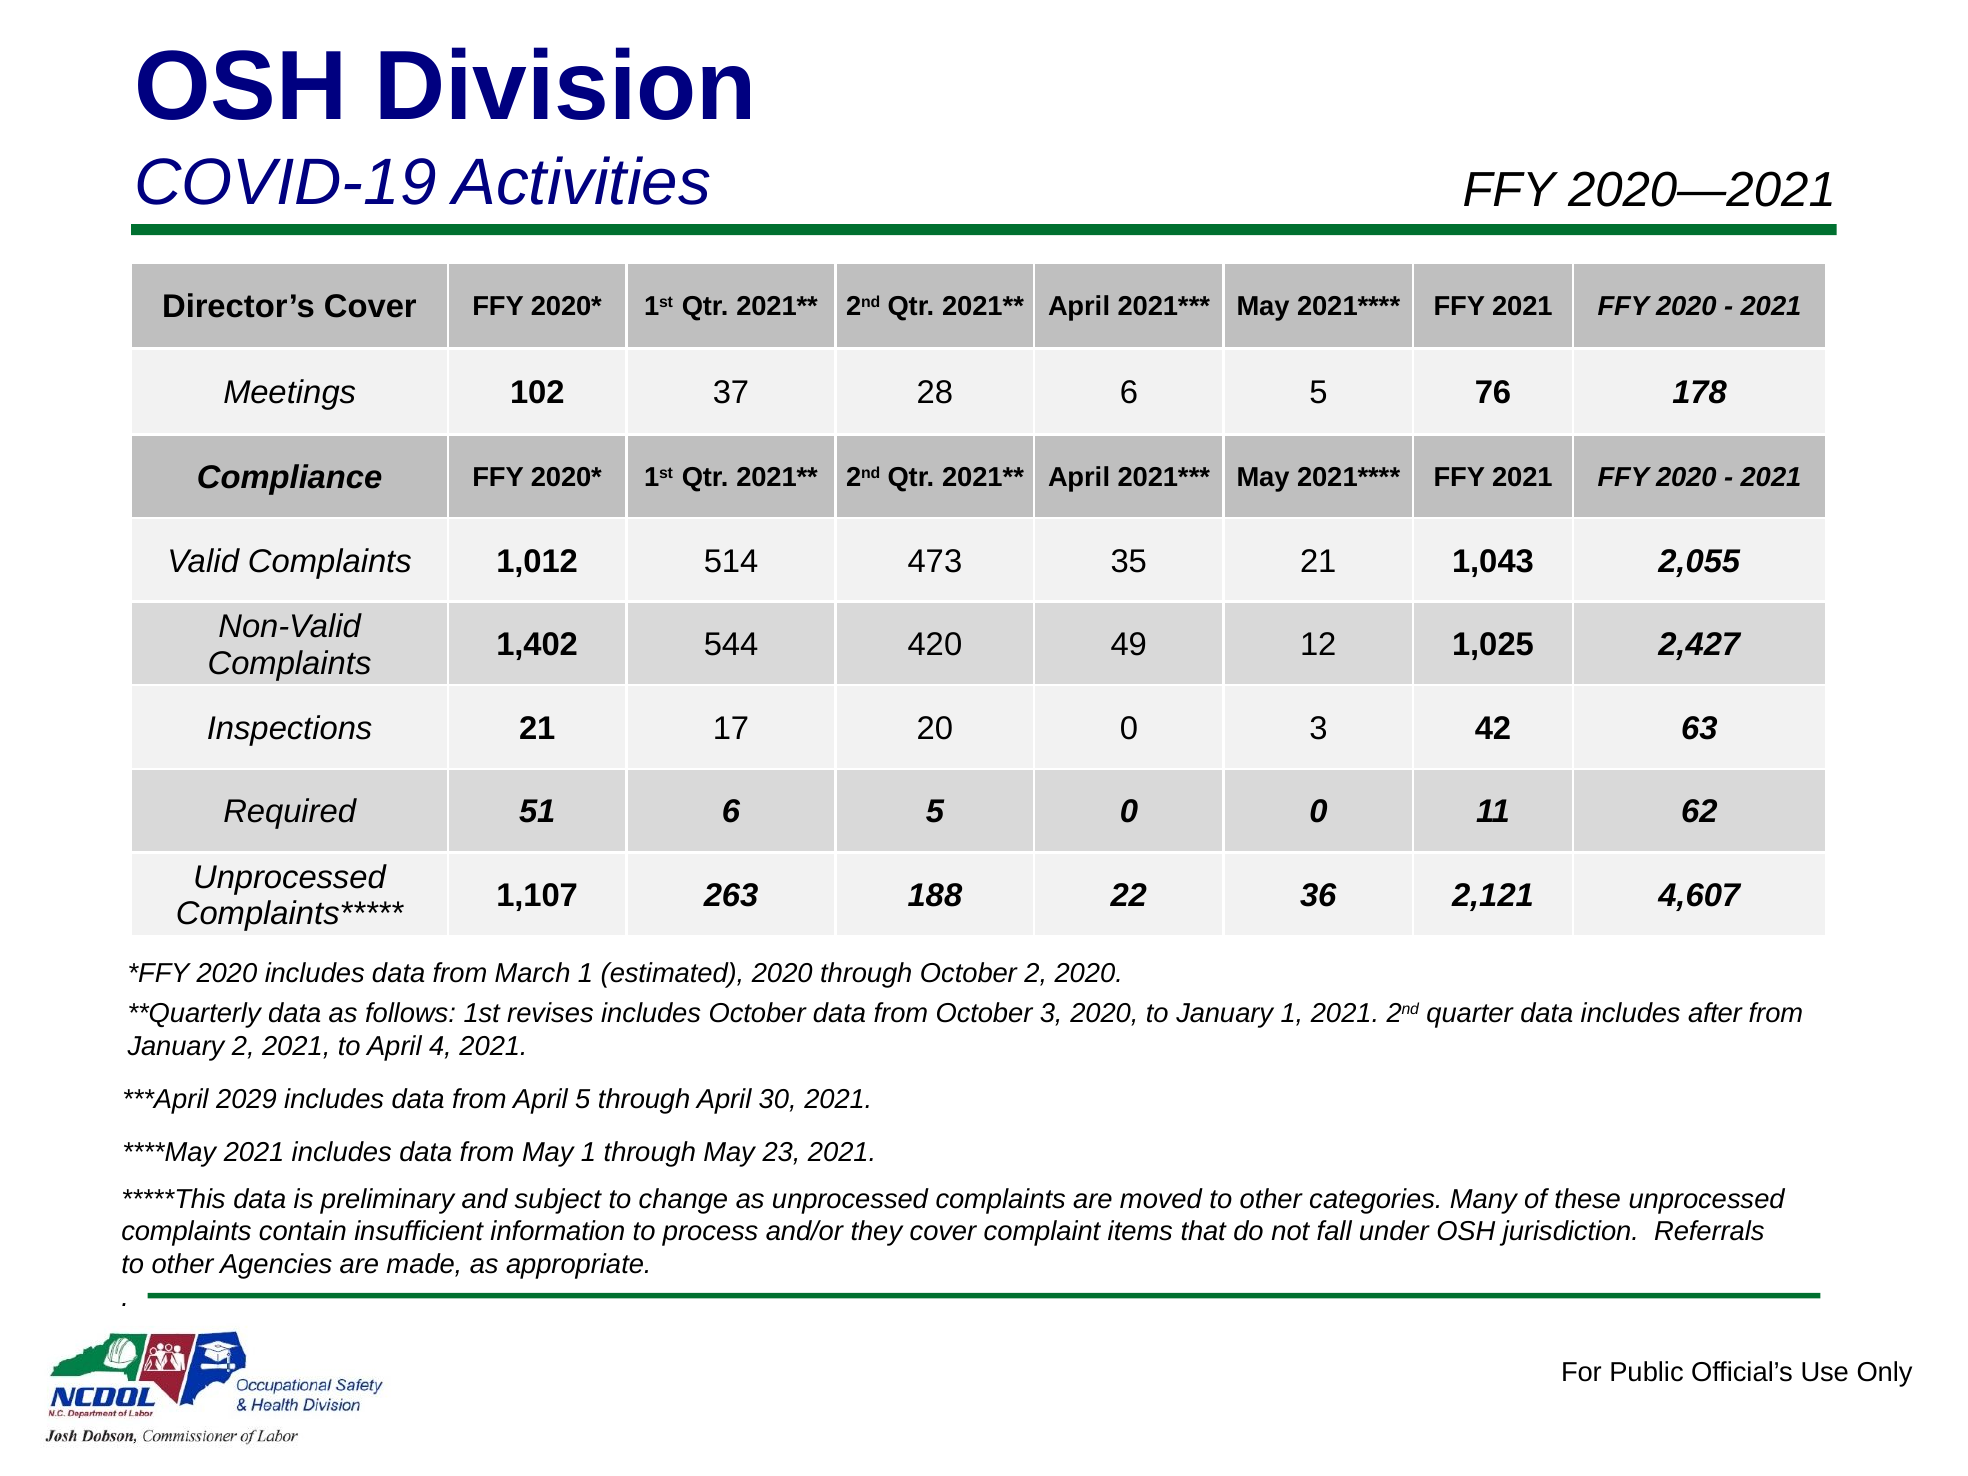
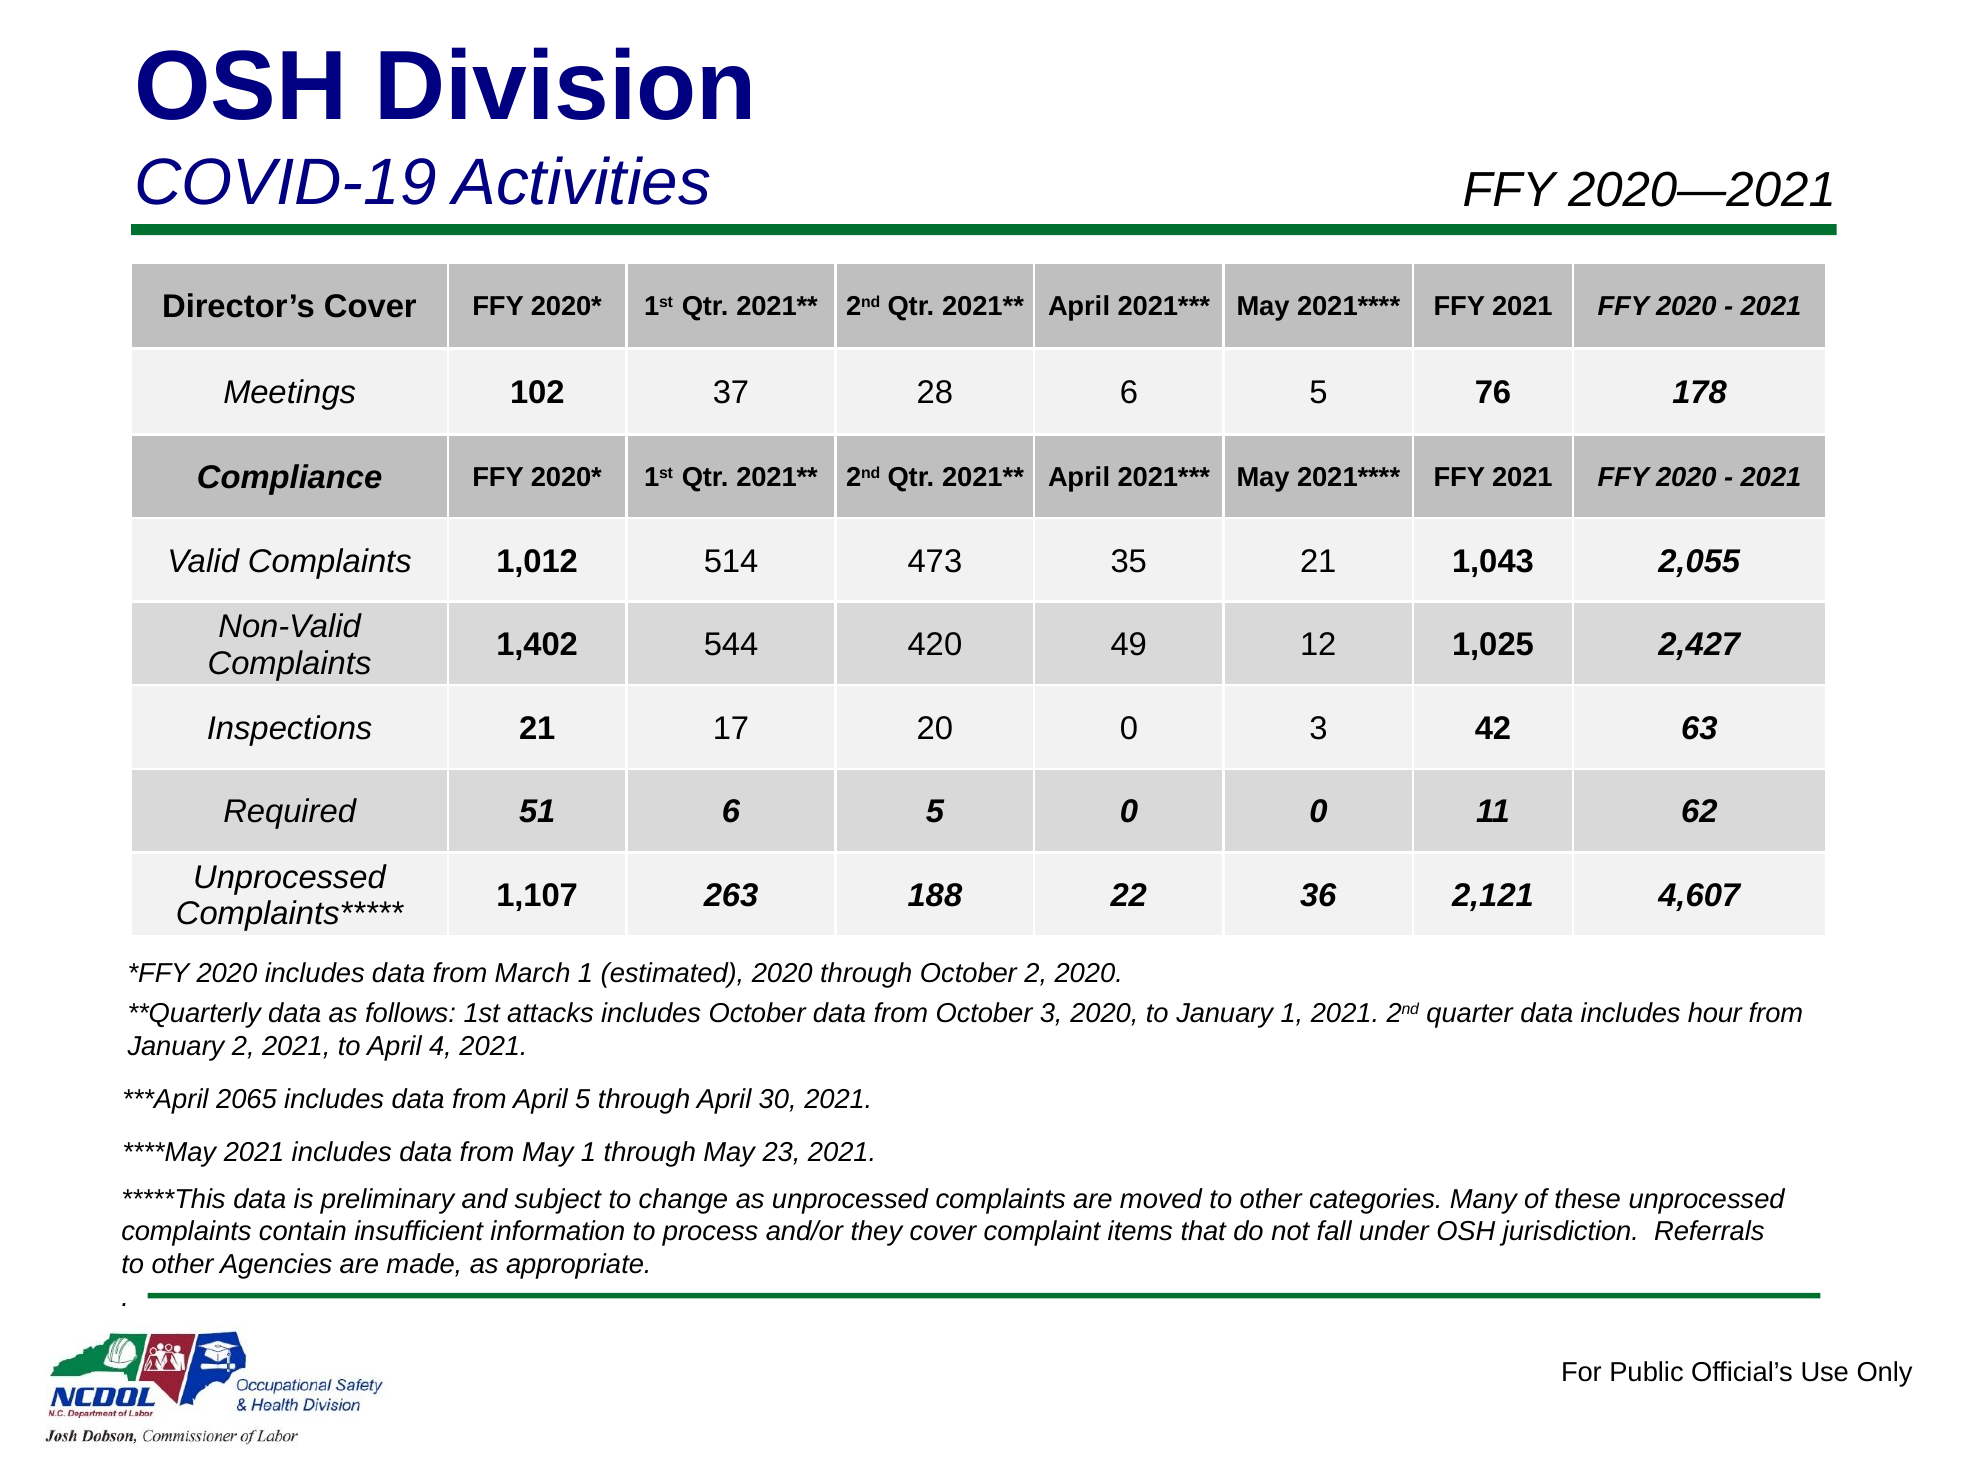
revises: revises -> attacks (550, 1013)
after: after -> hour (1715, 1013)
2029: 2029 -> 2065 (246, 1099)
